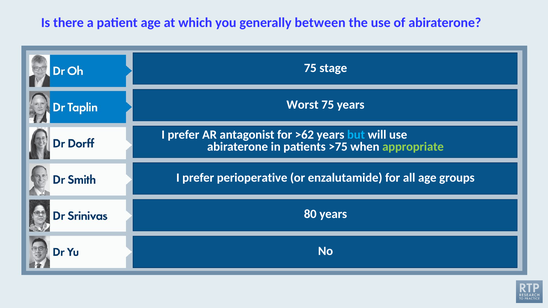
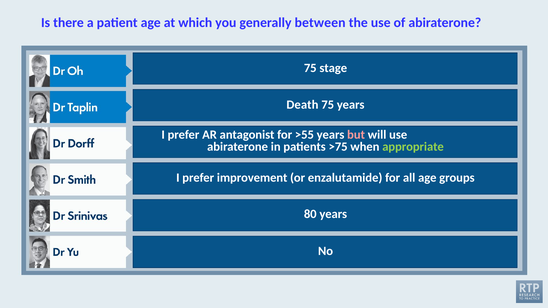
Worst: Worst -> Death (302, 105)
>62: >62 -> >55 (304, 135)
but colour: light blue -> pink (356, 135)
perioperative: perioperative -> improvement (252, 178)
